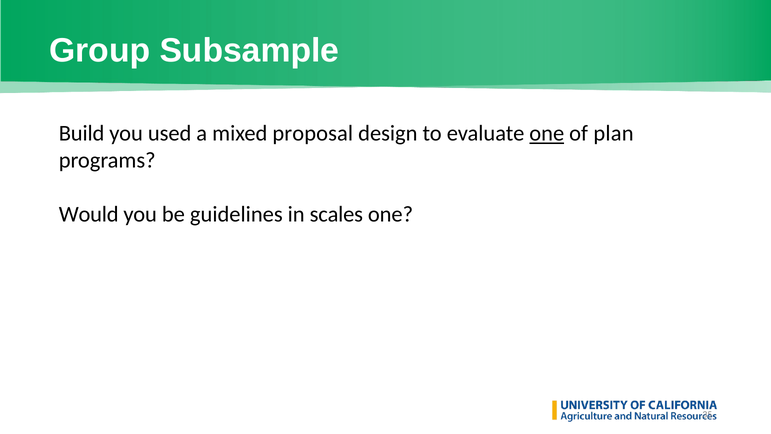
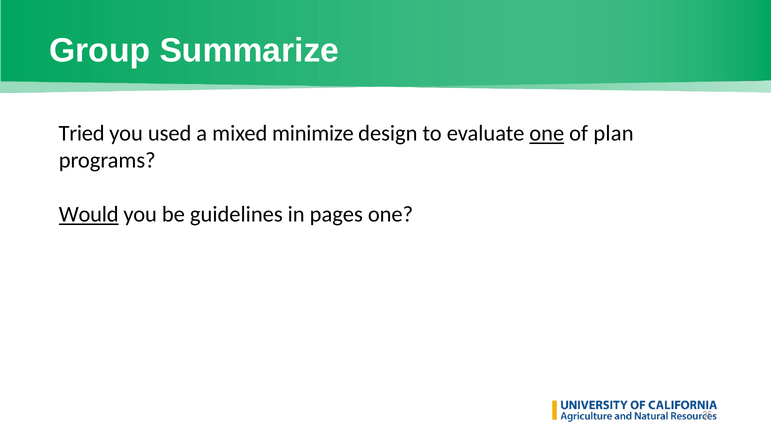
Subsample: Subsample -> Summarize (249, 50)
Build: Build -> Tried (82, 133)
proposal: proposal -> minimize (313, 133)
Would underline: none -> present (89, 214)
scales: scales -> pages (336, 214)
